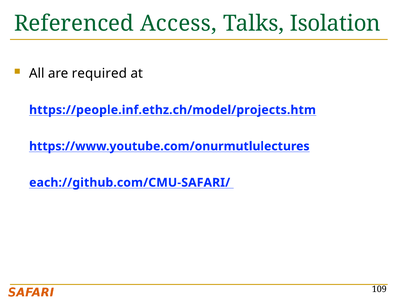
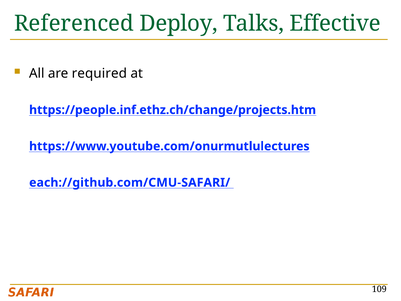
Access: Access -> Deploy (179, 24)
Isolation: Isolation -> Effective (335, 24)
https://people.inf.ethz.ch/model/projects.htm: https://people.inf.ethz.ch/model/projects.htm -> https://people.inf.ethz.ch/change/projects.htm (173, 110)
